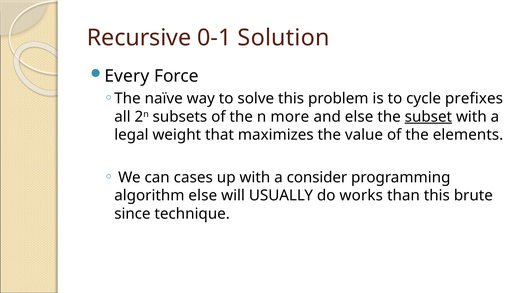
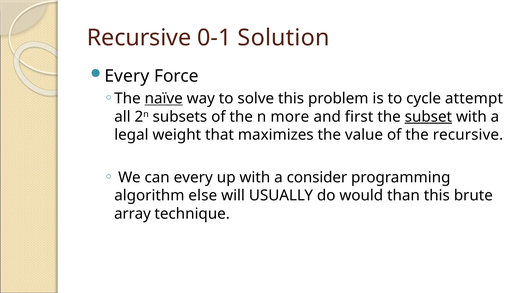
naïve underline: none -> present (164, 98)
prefixes: prefixes -> attempt (474, 98)
and else: else -> first (359, 117)
the elements: elements -> recursive (468, 135)
can cases: cases -> every (193, 177)
works: works -> would (361, 196)
since: since -> array (132, 214)
